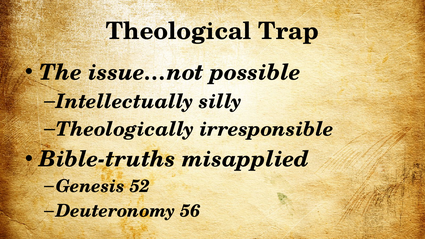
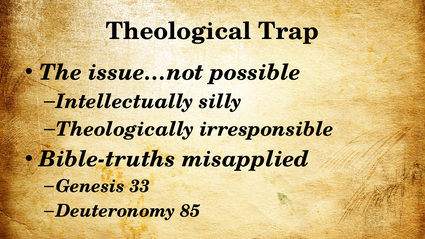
52: 52 -> 33 (140, 186)
56: 56 -> 85 (190, 211)
